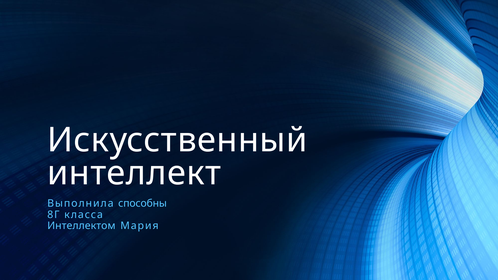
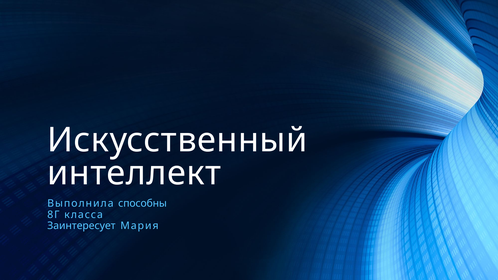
Интеллектом: Интеллектом -> Заинтересует (81, 226)
